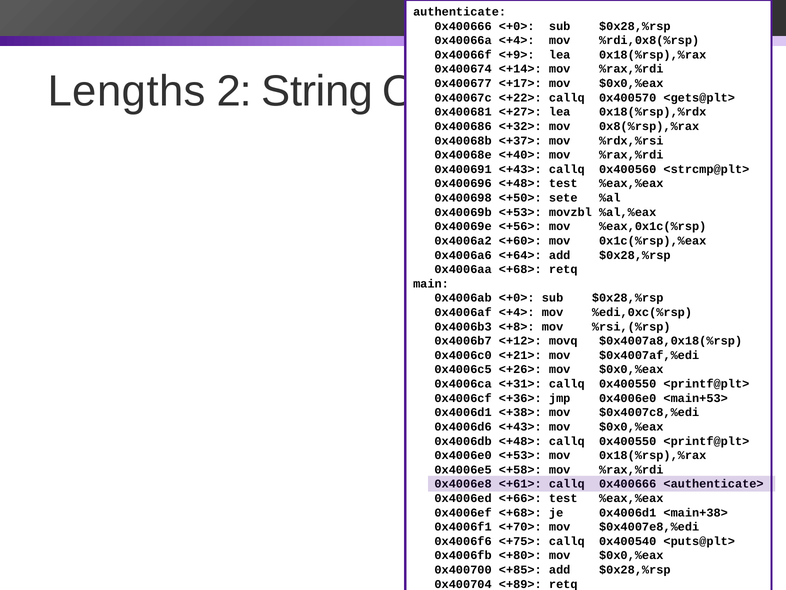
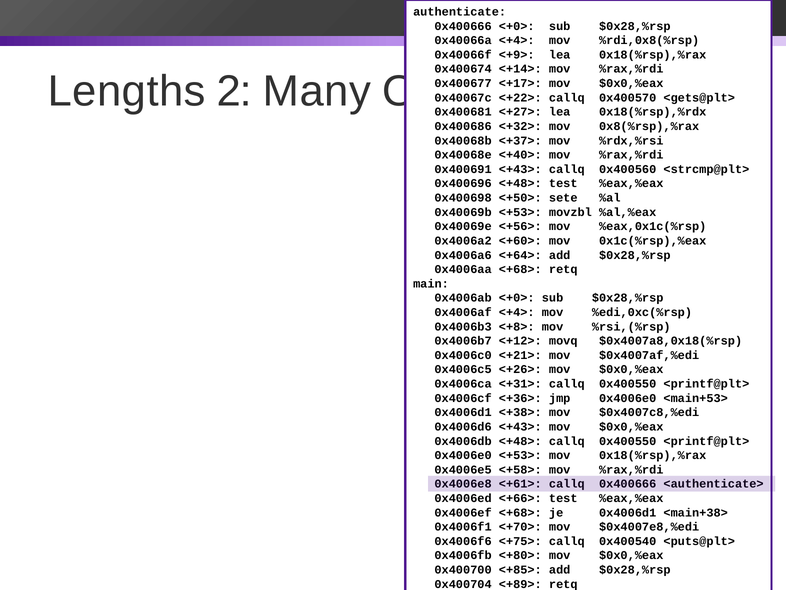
String: String -> Many (317, 91)
